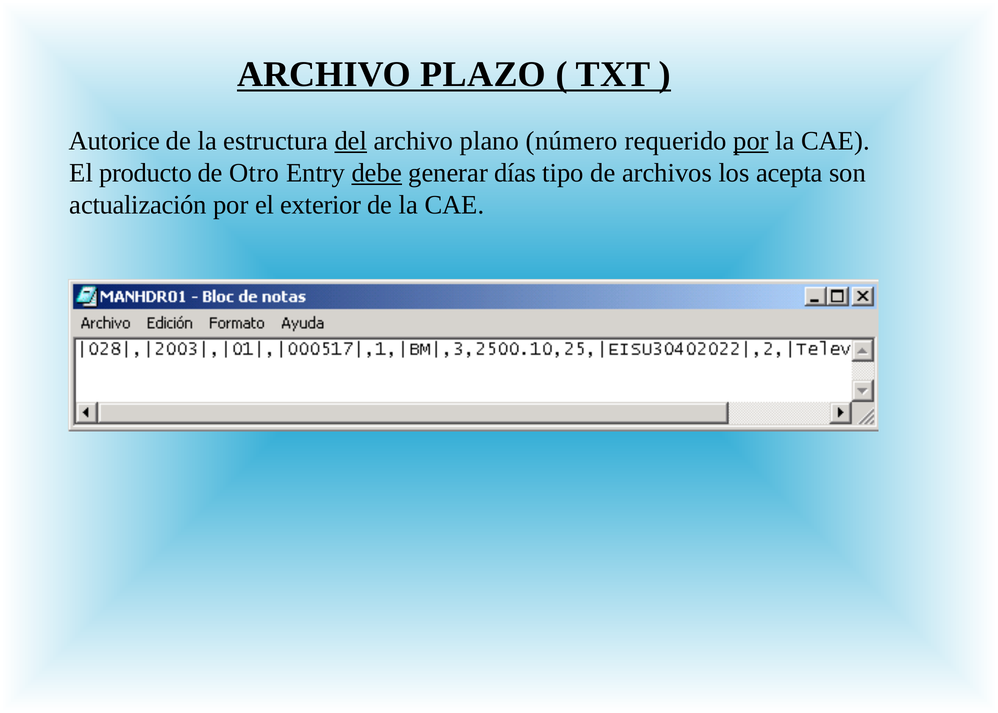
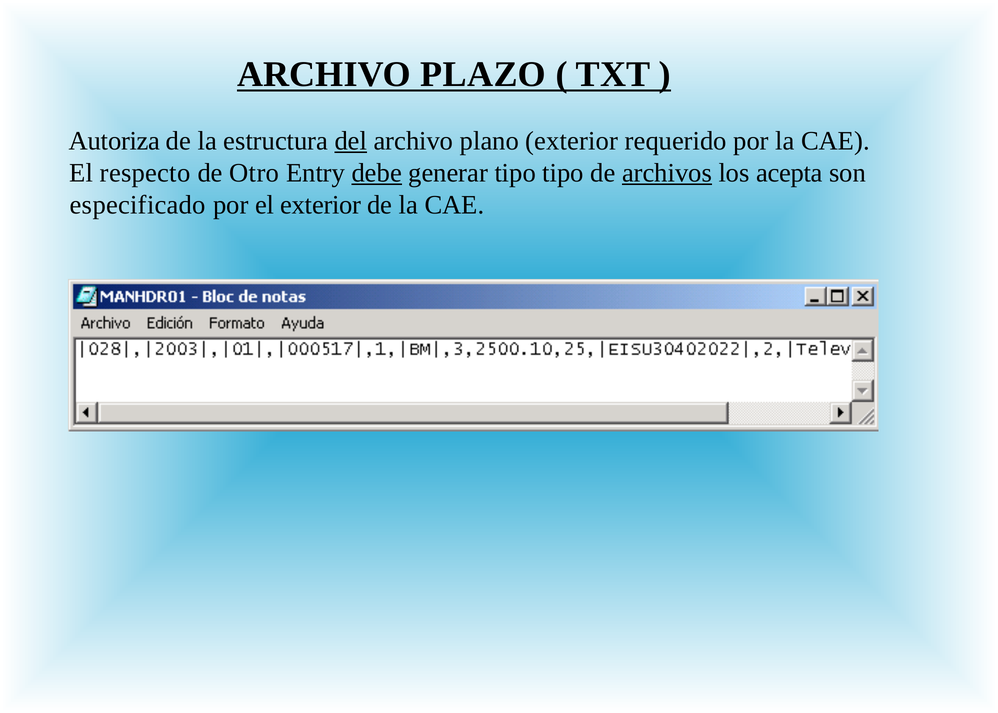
Autorice: Autorice -> Autoriza (115, 141)
plano número: número -> exterior (572, 141)
por underline: present -> none (751, 141)
producto: producto -> respecto (145, 173)
generar días: días -> tipo (515, 173)
archivos underline: none -> present (667, 173)
actualización: actualización -> especificado (138, 205)
